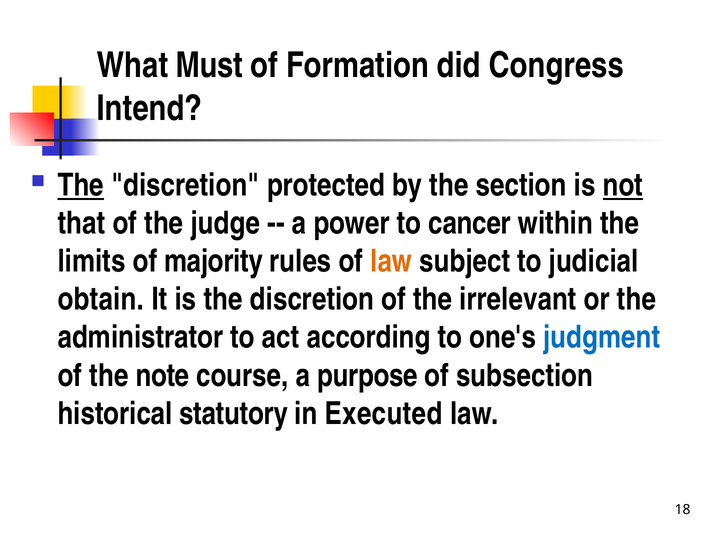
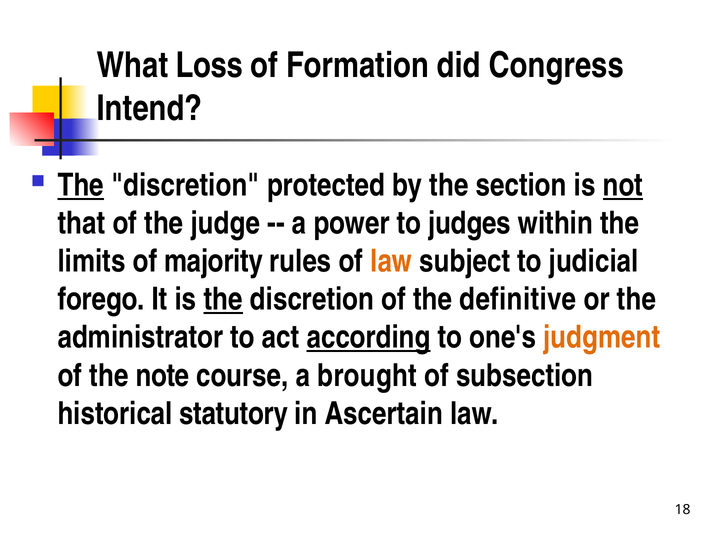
Must: Must -> Loss (209, 65)
cancer: cancer -> judges (470, 223)
obtain: obtain -> forego (101, 299)
the underline: none -> present (223, 299)
irrelevant: irrelevant -> definitive (518, 299)
according underline: none -> present (369, 337)
judgment colour: blue -> orange (602, 337)
purpose: purpose -> brought (367, 375)
Executed: Executed -> Ascertain (384, 413)
